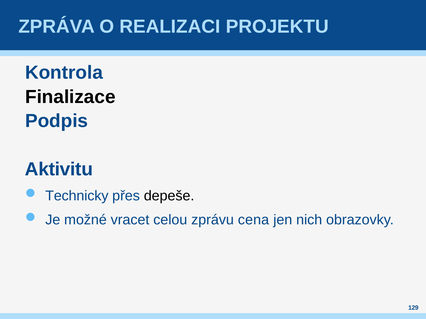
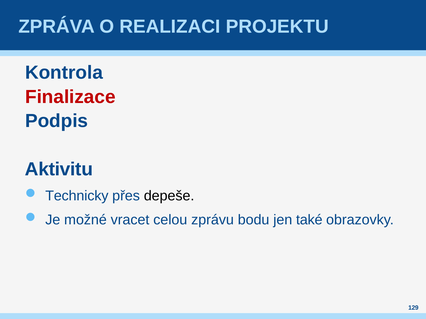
Finalizace colour: black -> red (70, 97)
cena: cena -> bodu (254, 220)
nich: nich -> také (309, 220)
